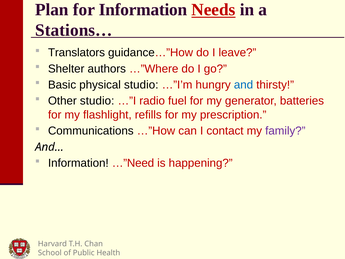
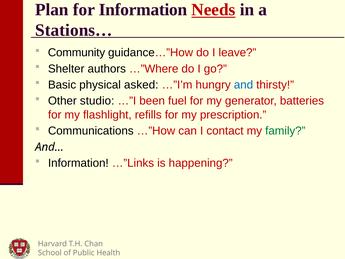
Translators: Translators -> Community (77, 53)
physical studio: studio -> asked (141, 85)
radio: radio -> been (152, 101)
family colour: purple -> green (285, 131)
…”Need: …”Need -> …”Links (133, 163)
